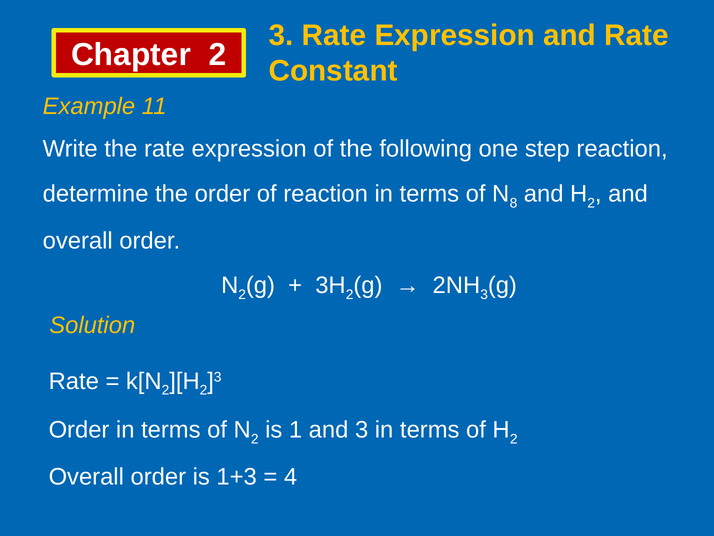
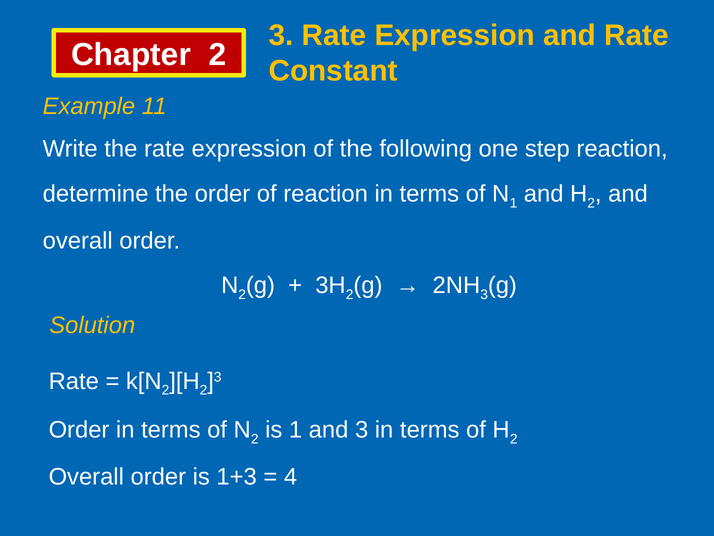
8: 8 -> 1 (513, 203)
